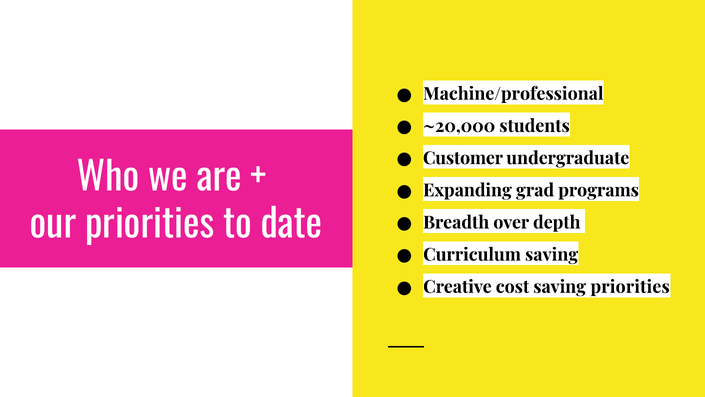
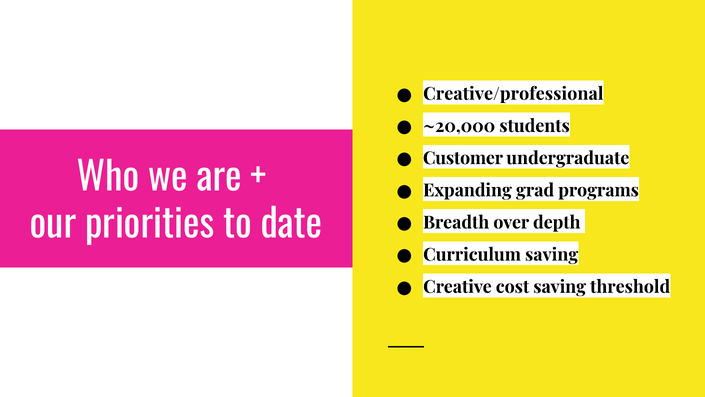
Machine/professional: Machine/professional -> Creative/professional (513, 94)
saving priorities: priorities -> threshold (630, 287)
